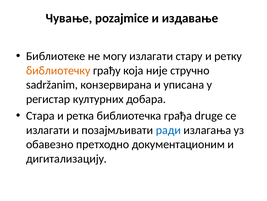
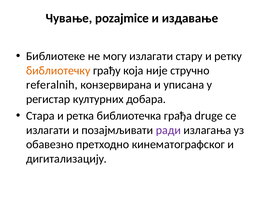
sadržanim: sadržanim -> referalnih (52, 84)
ради colour: blue -> purple (168, 130)
документационим: документационим -> кинематографског (178, 144)
